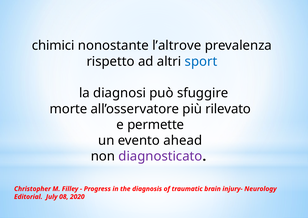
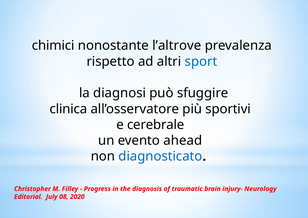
morte: morte -> clinica (68, 109)
rilevato: rilevato -> sportivi (228, 109)
permette: permette -> cerebrale (156, 125)
diagnosticato colour: purple -> blue (160, 156)
